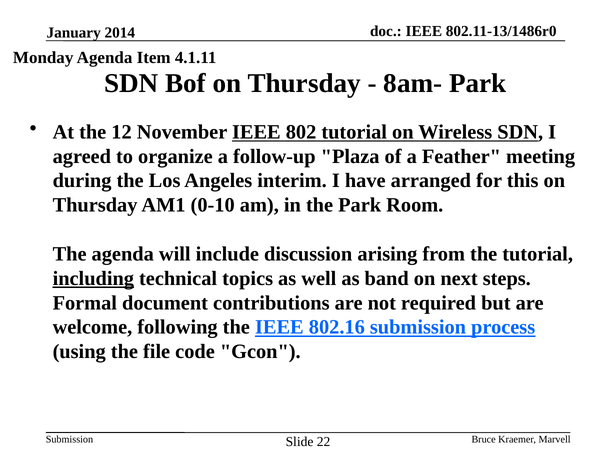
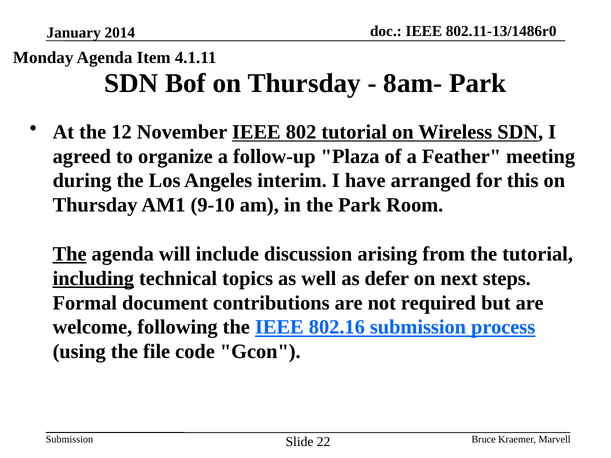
0-10: 0-10 -> 9-10 (213, 205)
The underline: none -> present (70, 254)
band: band -> defer (387, 279)
